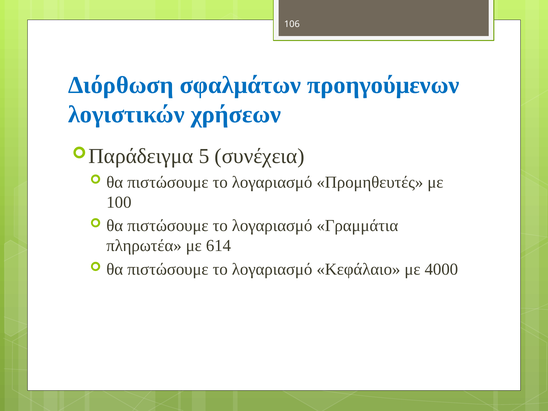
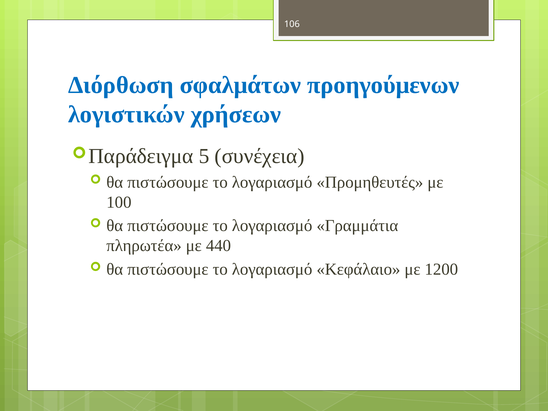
614: 614 -> 440 (218, 246)
4000: 4000 -> 1200 (441, 269)
